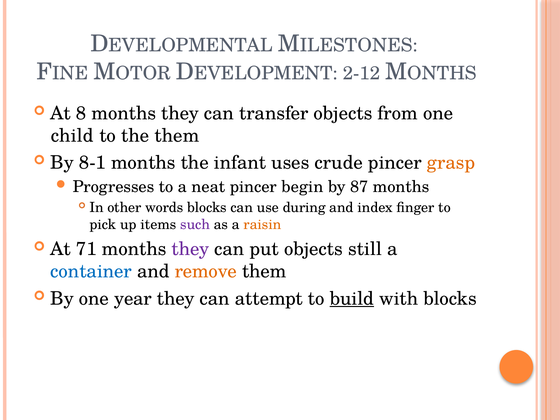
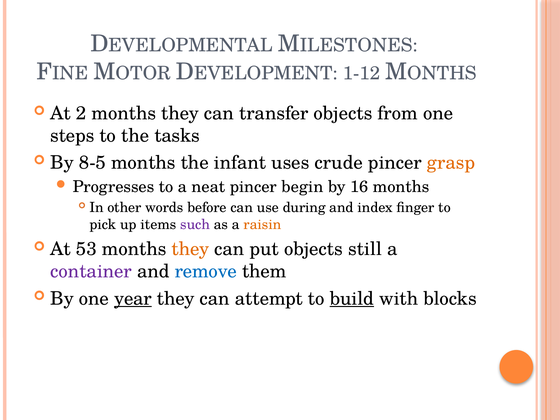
2-12: 2-12 -> 1-12 (361, 73)
8: 8 -> 2 (81, 113)
child: child -> steps (72, 136)
the them: them -> tasks (177, 136)
8-1: 8-1 -> 8-5 (92, 163)
87: 87 -> 16 (359, 187)
words blocks: blocks -> before (207, 208)
71: 71 -> 53 (86, 249)
they colour: purple -> orange (190, 249)
container colour: blue -> purple (91, 271)
remove colour: orange -> blue (206, 271)
year underline: none -> present (133, 299)
